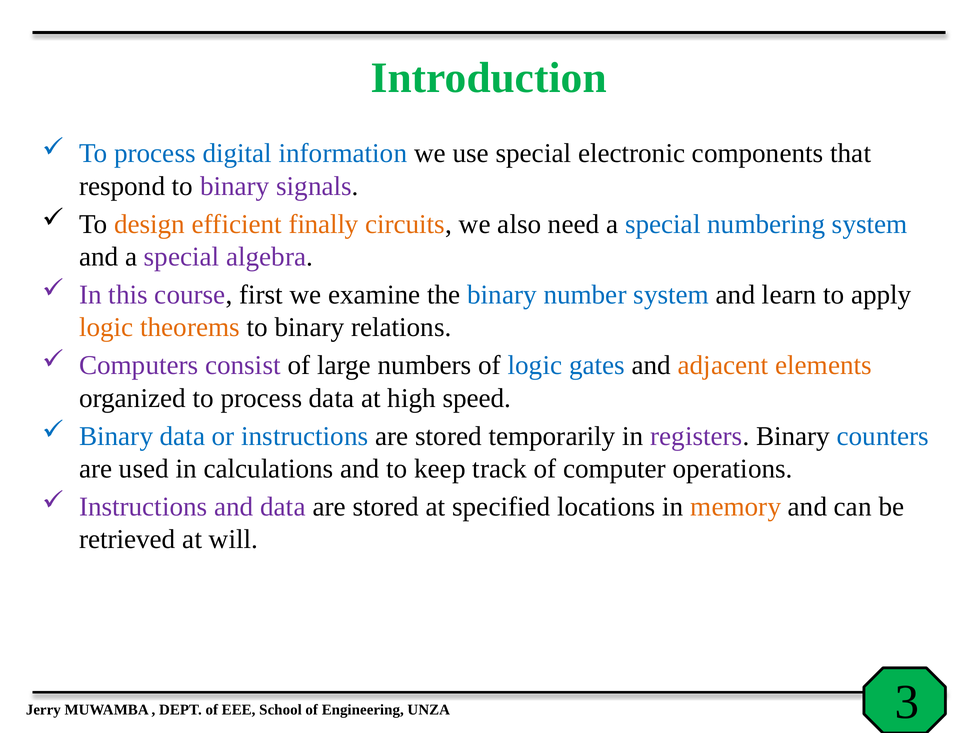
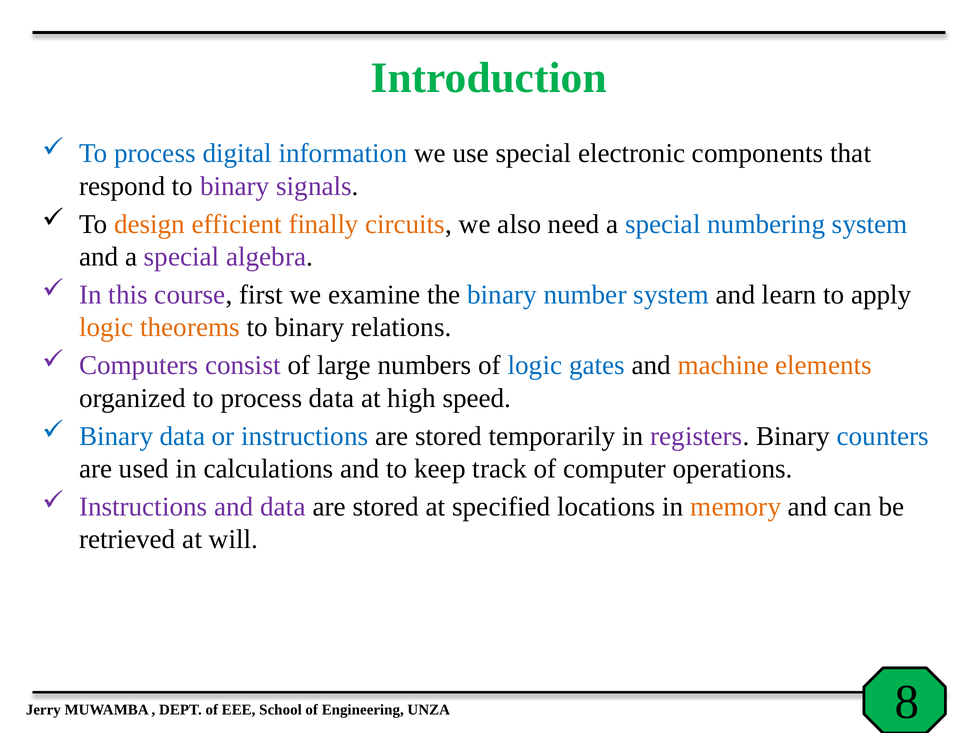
adjacent: adjacent -> machine (723, 366)
3: 3 -> 8 (907, 703)
